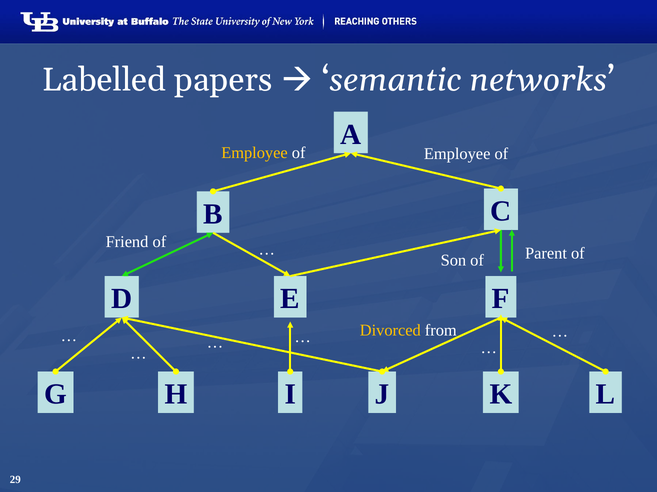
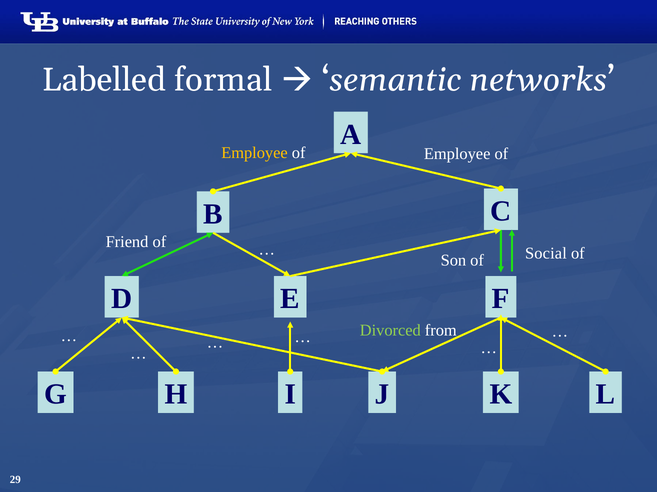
papers: papers -> formal (223, 80)
Parent: Parent -> Social (546, 253)
Divorced colour: yellow -> light green (390, 331)
